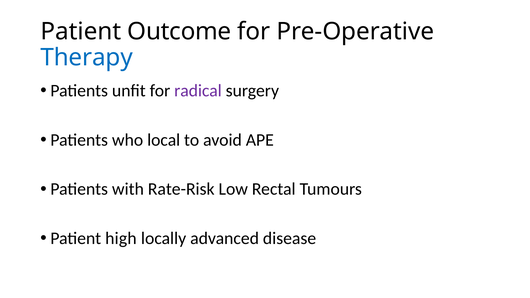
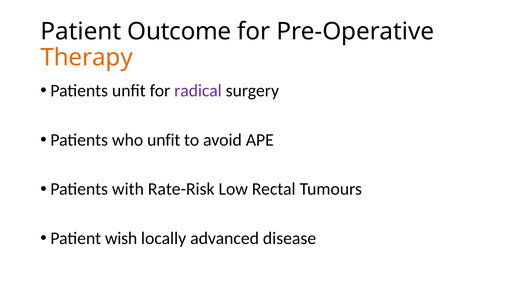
Therapy colour: blue -> orange (87, 58)
who local: local -> unfit (164, 140)
high: high -> wish (121, 238)
